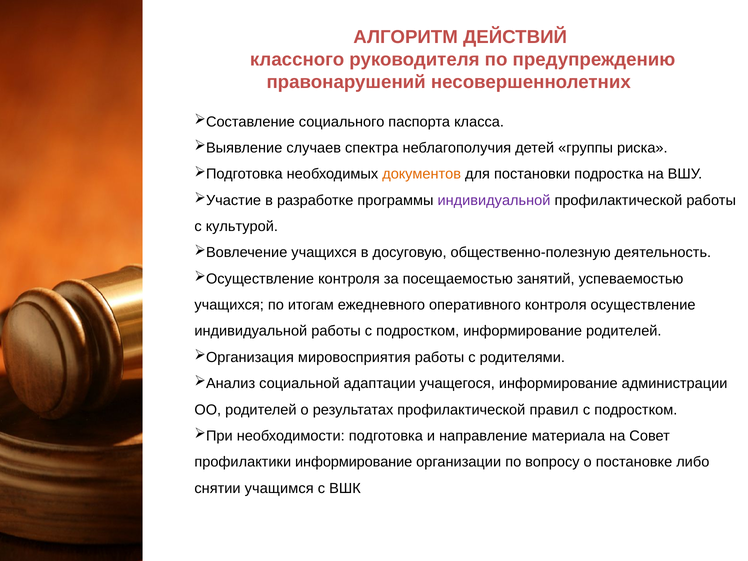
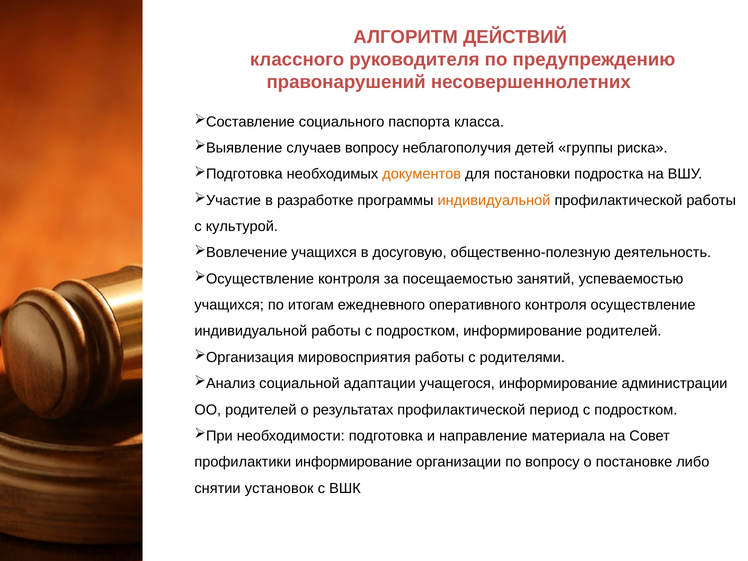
случаев спектра: спектра -> вопросу (372, 148)
индивидуальной colour: purple -> orange (494, 200)
правил: правил -> период (554, 410)
учащимся: учащимся -> установок (279, 488)
